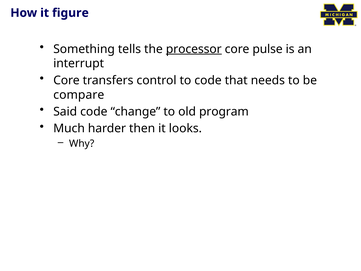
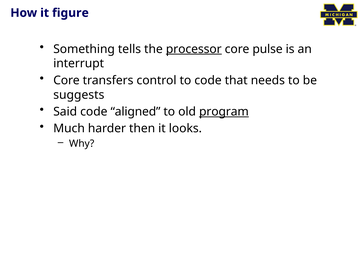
compare: compare -> suggests (79, 95)
change: change -> aligned (135, 112)
program underline: none -> present (224, 112)
